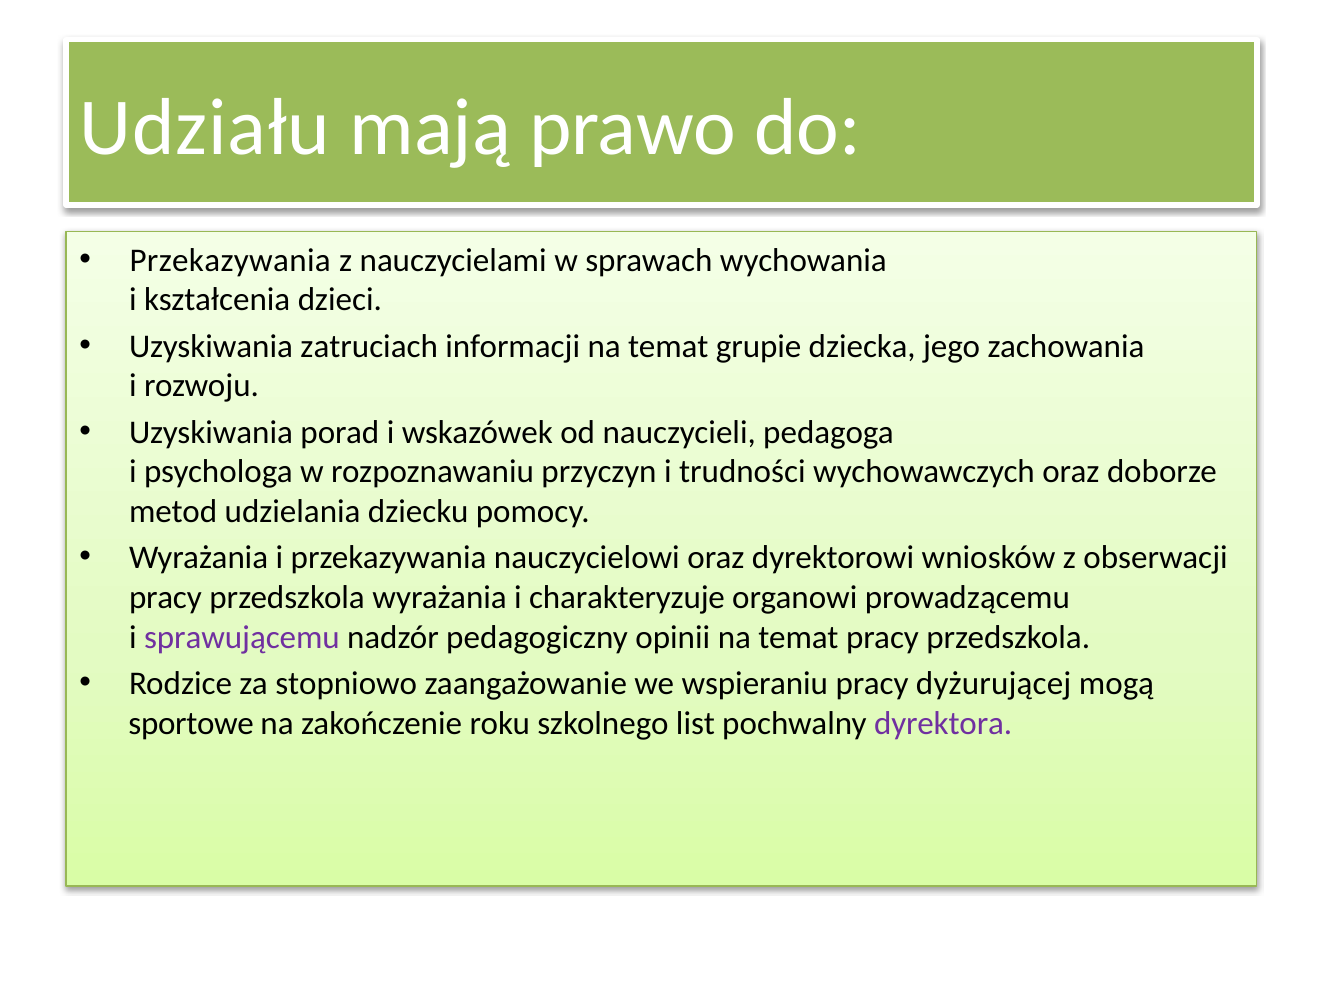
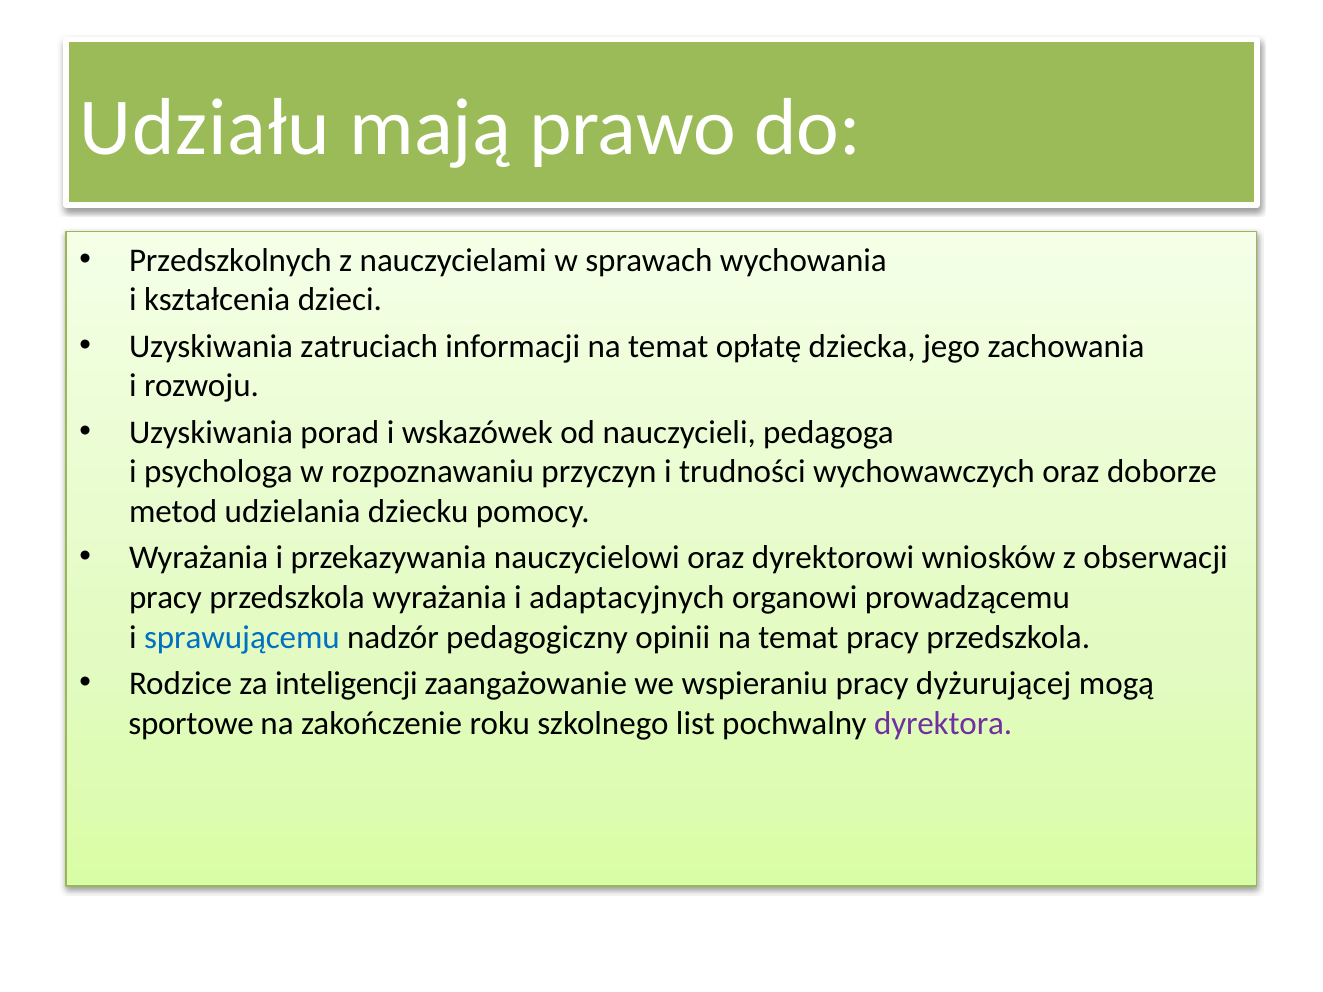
Przekazywania: Przekazywania -> Przedszkolnych (230, 260)
grupie: grupie -> opłatę (759, 346)
charakteryzuje: charakteryzuje -> adaptacyjnych (627, 598)
sprawującemu colour: purple -> blue (242, 637)
stopniowo: stopniowo -> inteligencji (346, 684)
